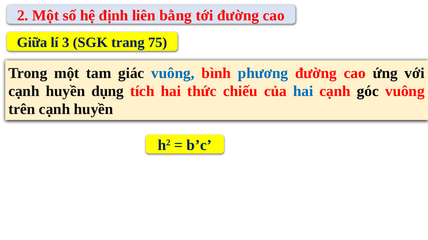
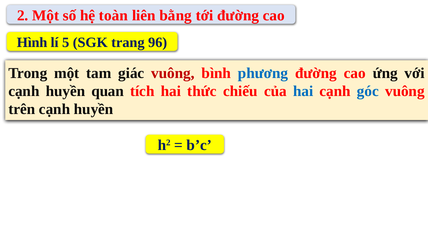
định: định -> toàn (114, 15)
Giữa: Giữa -> Hình (32, 43)
3: 3 -> 5 (66, 43)
75: 75 -> 96 (158, 43)
vuông colour: blue -> red (173, 73)
dụng: dụng -> quan (108, 91)
góc colour: black -> blue (368, 91)
